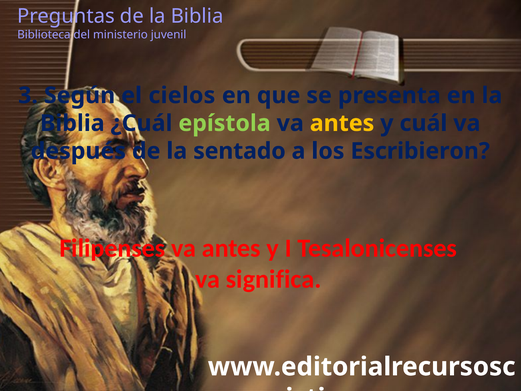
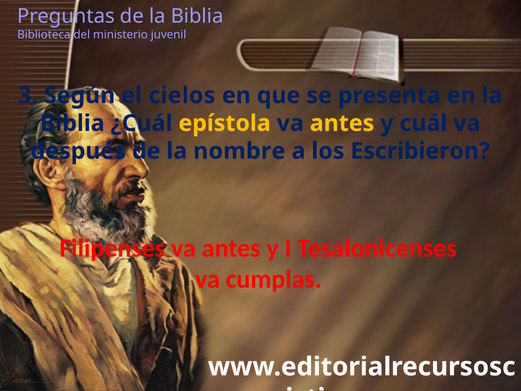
epístola colour: light green -> yellow (225, 123)
sentado: sentado -> nombre (239, 151)
significa: significa -> cumplas (274, 279)
